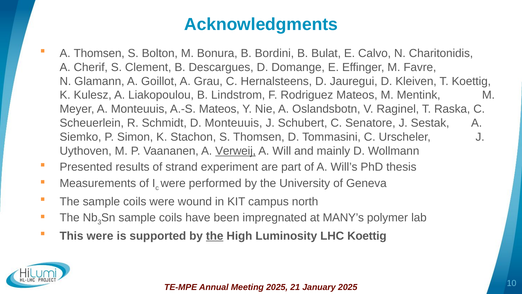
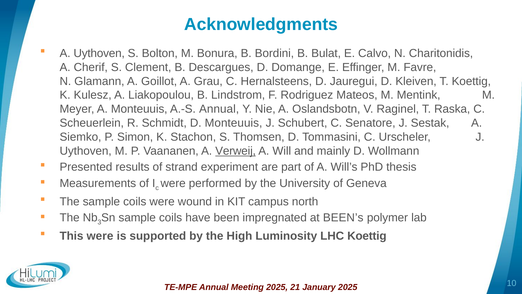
A Thomsen: Thomsen -> Uythoven (99, 53)
A.-S Mateos: Mateos -> Annual (219, 109)
MANY’s: MANY’s -> BEEN’s (343, 218)
the underline: present -> none (215, 236)
